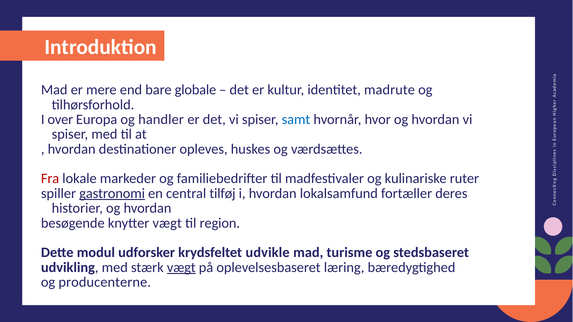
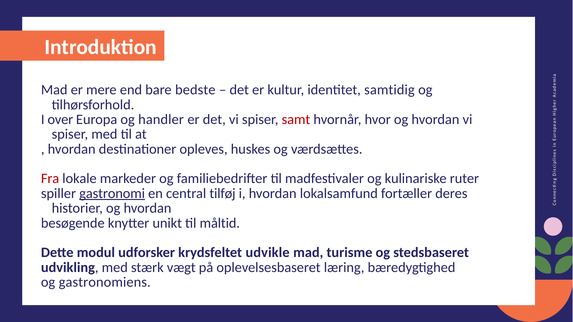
globale: globale -> bedste (195, 90)
madrute: madrute -> samtidig (389, 90)
samt colour: blue -> red (296, 120)
knytter vægt: vægt -> unikt (167, 223)
region: region -> måltid (220, 223)
vægt underline: present -> none (181, 268)
producenterne: producenterne -> gastronomiens (105, 282)
